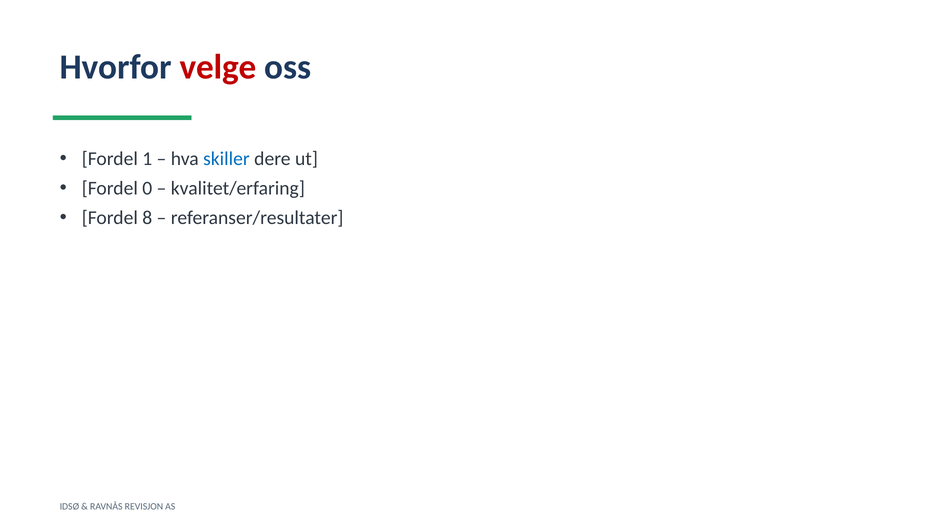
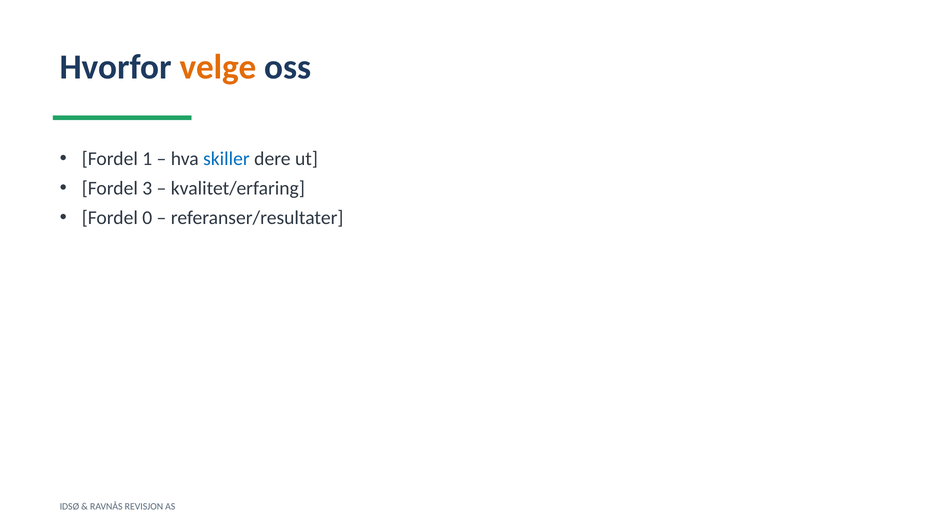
velge colour: red -> orange (218, 67)
0: 0 -> 3 (147, 188)
8: 8 -> 0 (147, 218)
